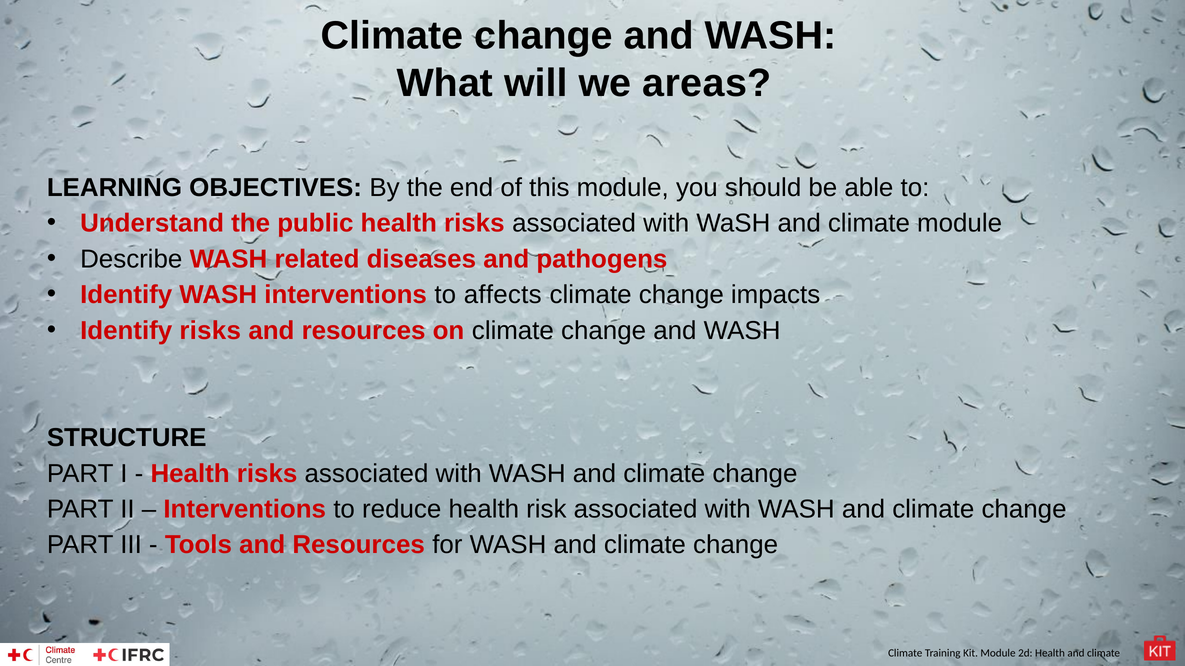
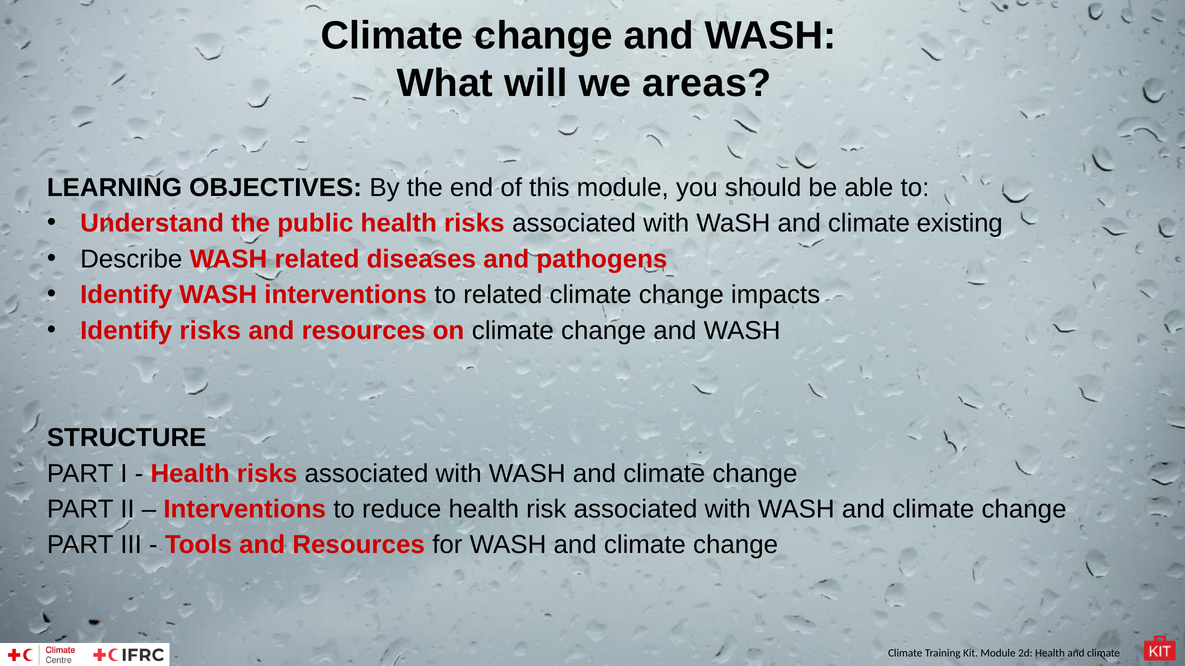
climate module: module -> existing (960, 224)
to affects: affects -> related (503, 295)
